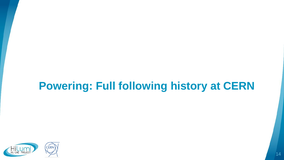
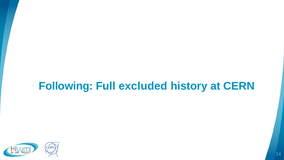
Powering: Powering -> Following (66, 86)
following: following -> excluded (143, 86)
